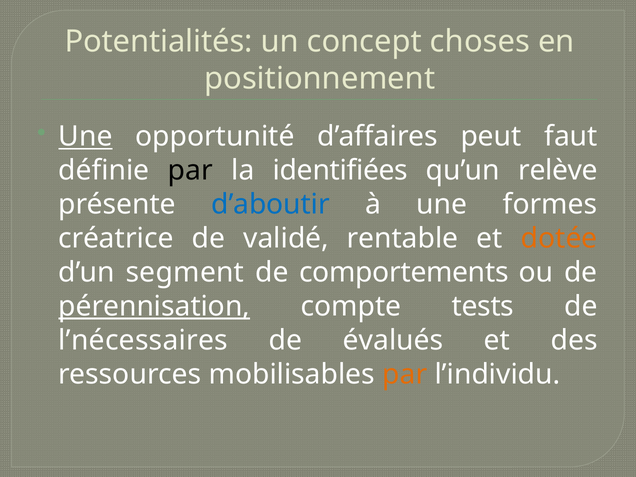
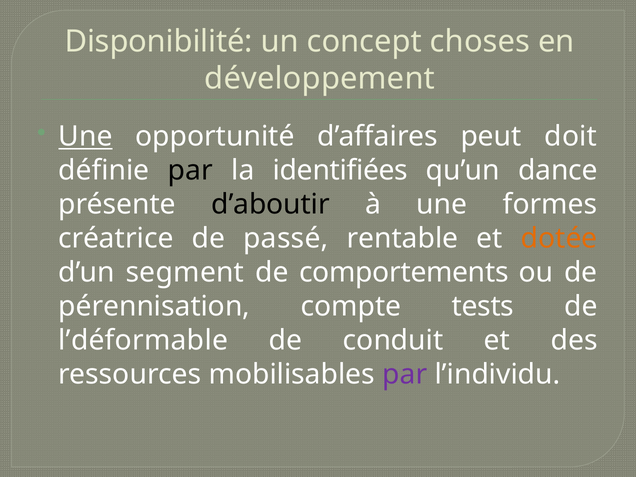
Potentialités: Potentialités -> Disponibilité (159, 41)
positionnement: positionnement -> développement (320, 79)
faut: faut -> doit (571, 137)
relève: relève -> dance (558, 171)
d’aboutir colour: blue -> black (271, 205)
validé: validé -> passé (286, 238)
pérennisation underline: present -> none (154, 306)
l’nécessaires: l’nécessaires -> l’déformable (143, 340)
évalués: évalués -> conduit (393, 340)
par colour: orange -> purple (405, 374)
